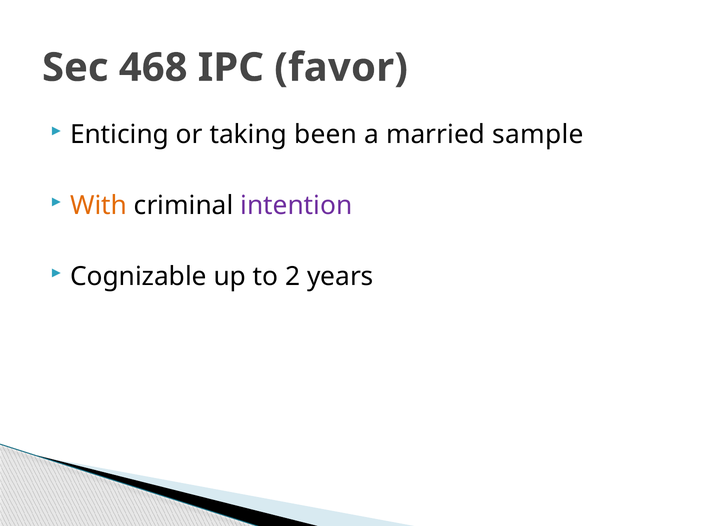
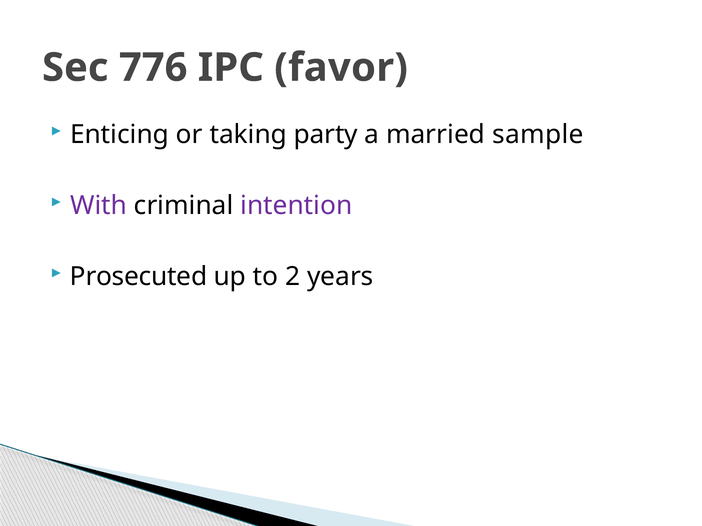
468: 468 -> 776 (153, 68)
been: been -> party (326, 135)
With colour: orange -> purple (99, 206)
Cognizable: Cognizable -> Prosecuted (139, 277)
